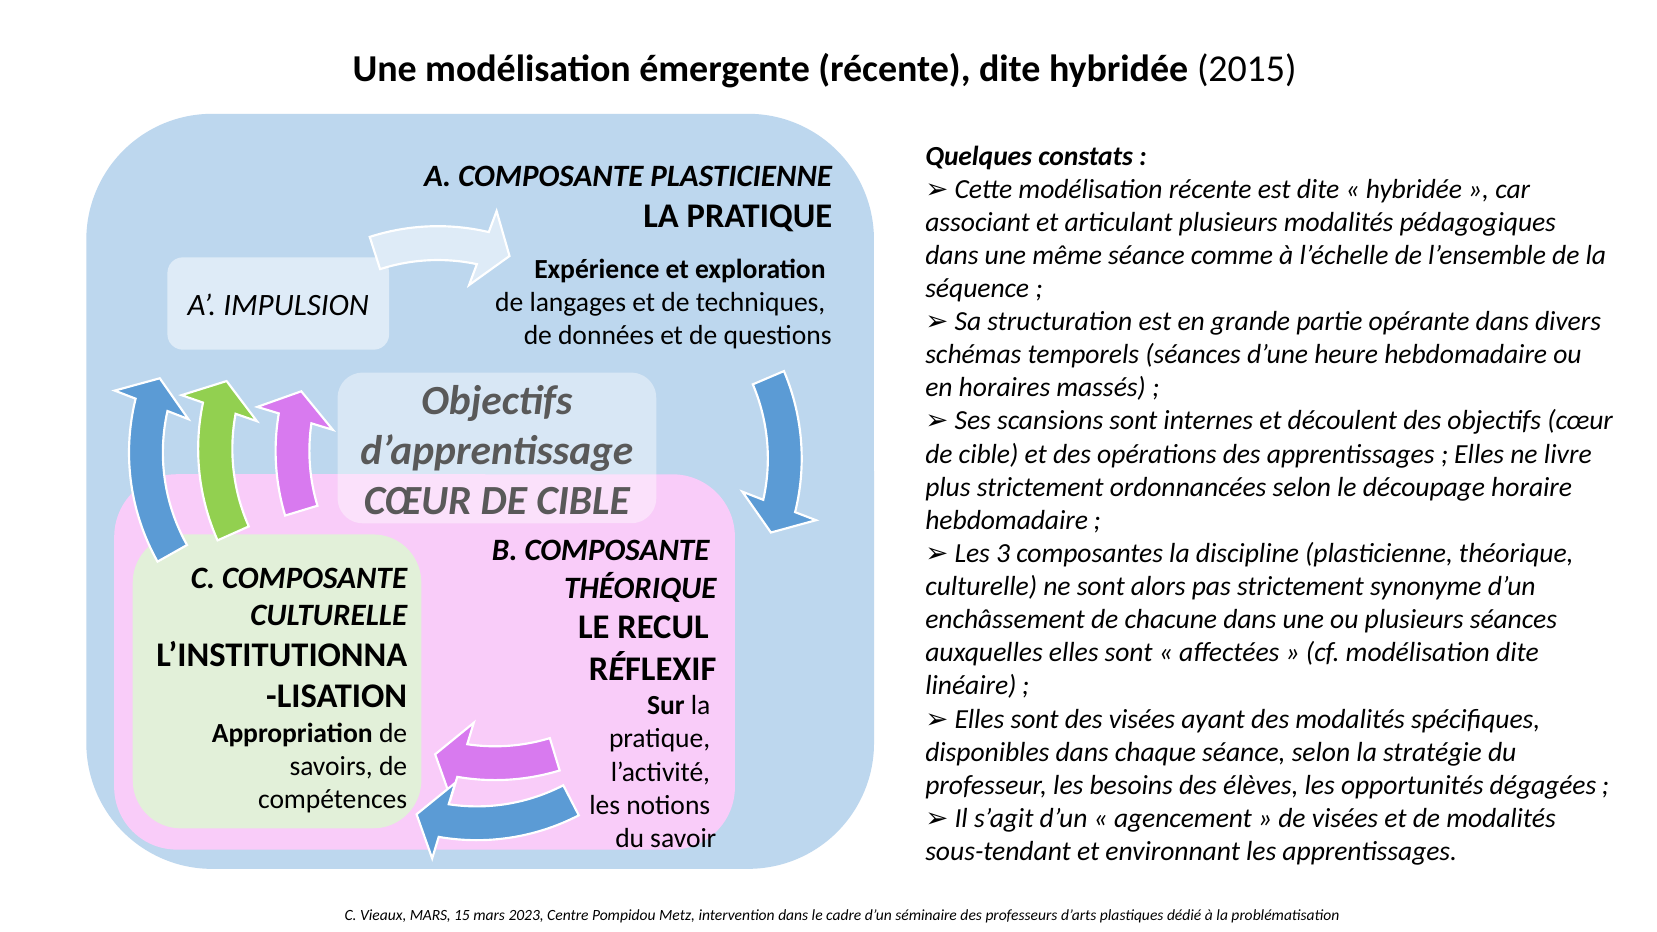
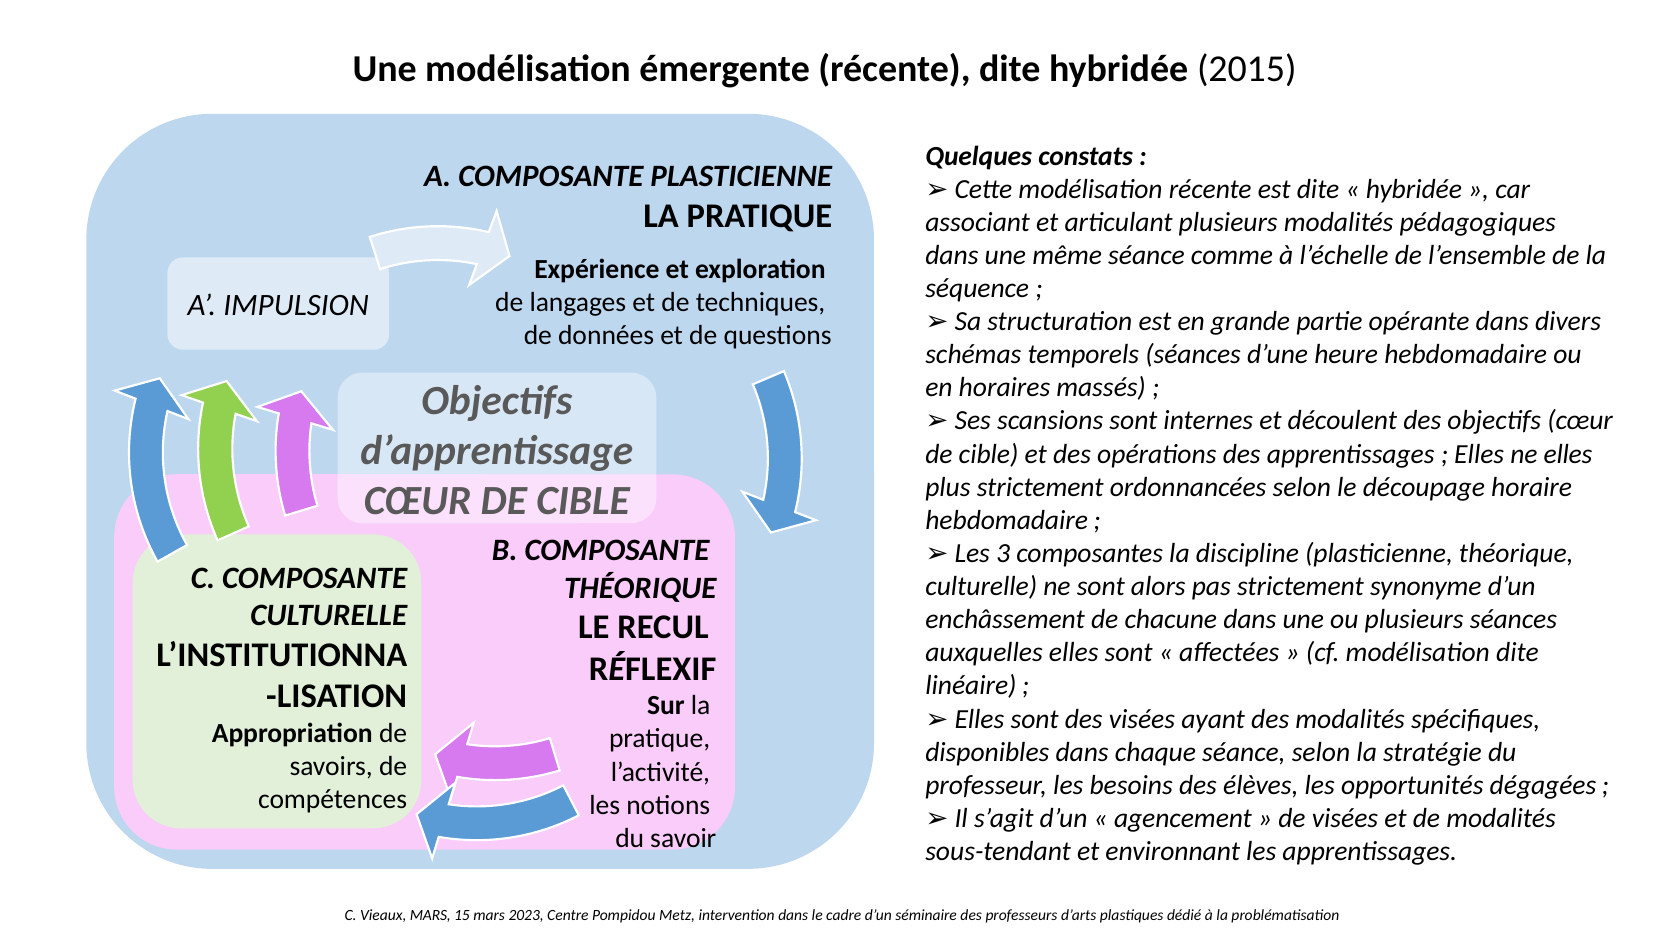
ne livre: livre -> elles (1568, 454)
